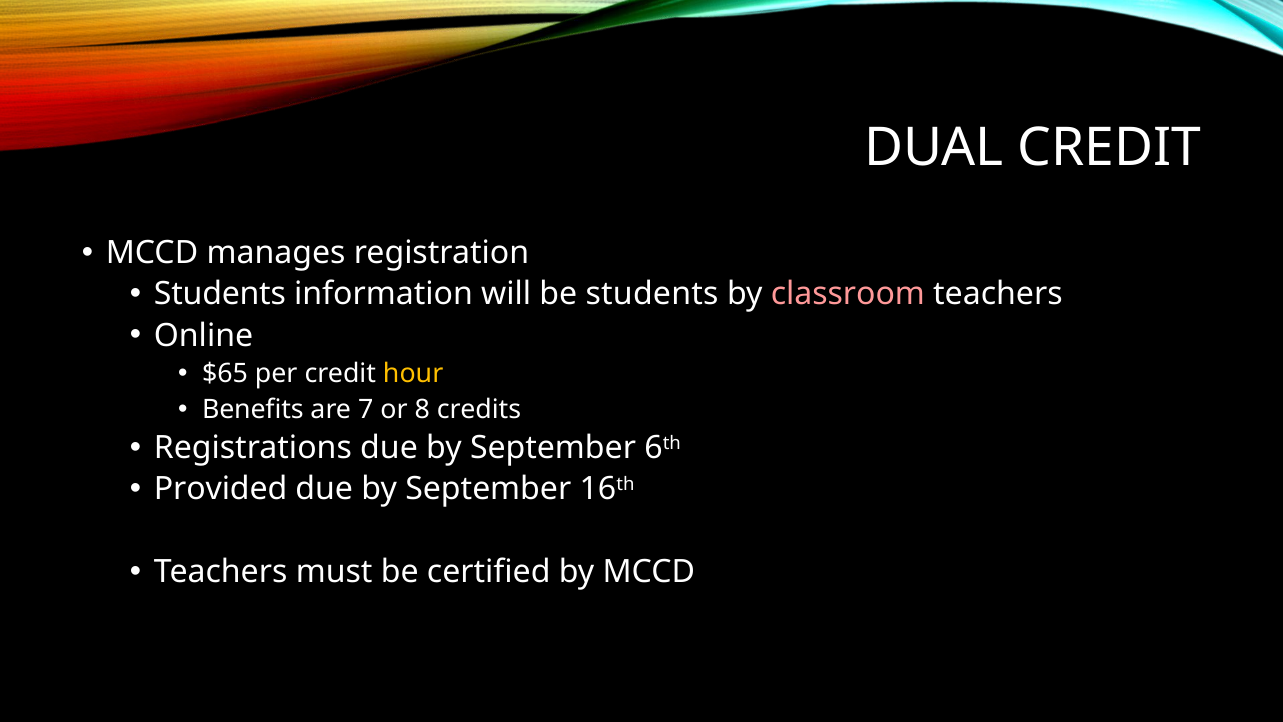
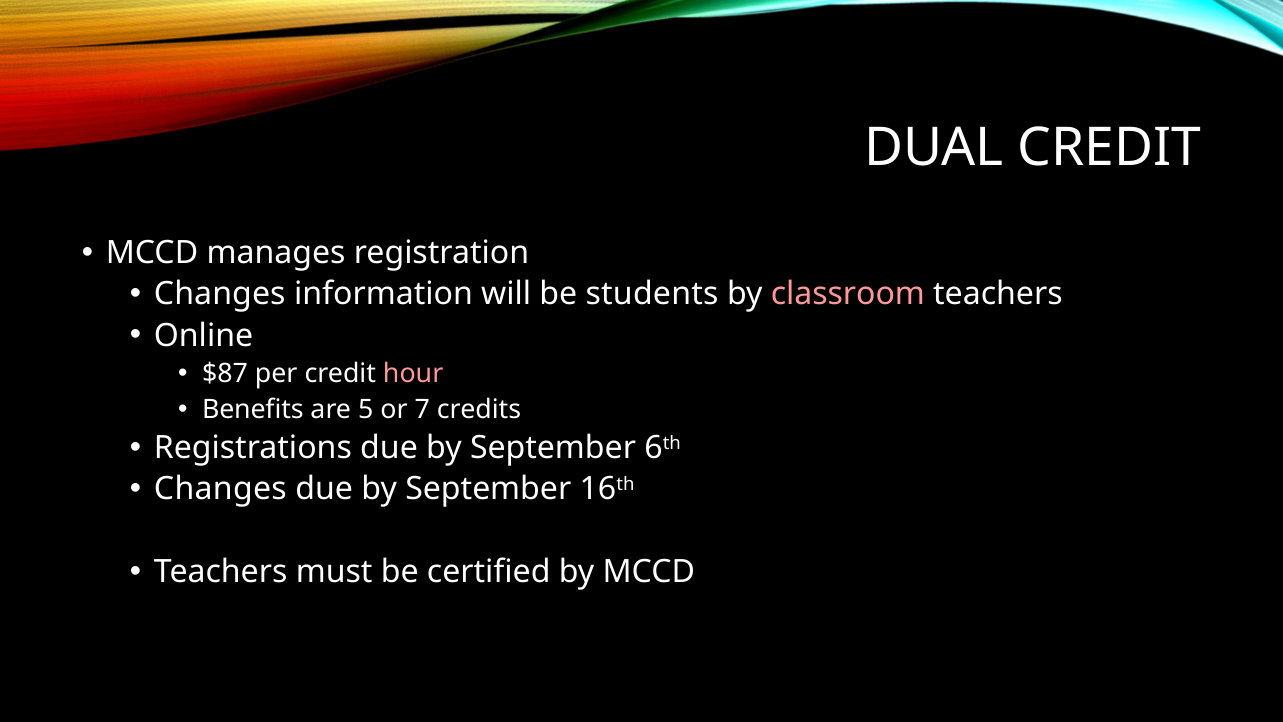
Students: Students -> Changes (220, 294)
$65: $65 -> $87 (225, 374)
hour colour: yellow -> pink (413, 374)
7: 7 -> 5 (366, 409)
8: 8 -> 7 (422, 409)
Provided: Provided -> Changes (220, 489)
